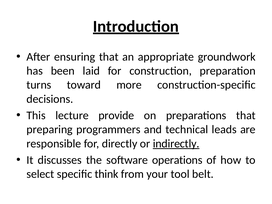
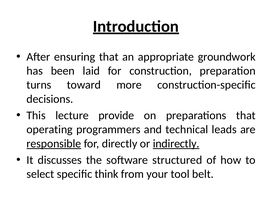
preparing: preparing -> operating (50, 130)
responsible underline: none -> present (54, 144)
operations: operations -> structured (177, 160)
